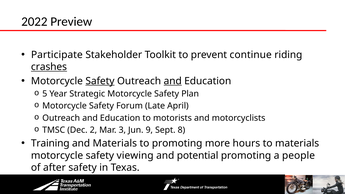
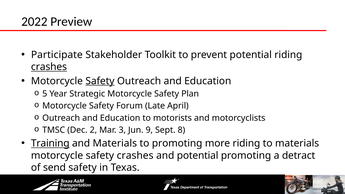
prevent continue: continue -> potential (251, 55)
and underline: present -> none (173, 81)
Training underline: none -> present (50, 143)
more hours: hours -> riding (246, 143)
safety viewing: viewing -> crashes (135, 155)
people: people -> detract (299, 155)
after: after -> send (54, 168)
